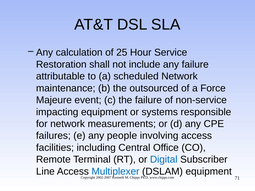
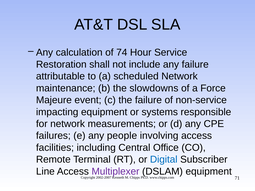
25: 25 -> 74 (122, 53)
outsourced: outsourced -> slowdowns (154, 88)
Multiplexer colour: blue -> purple (115, 172)
